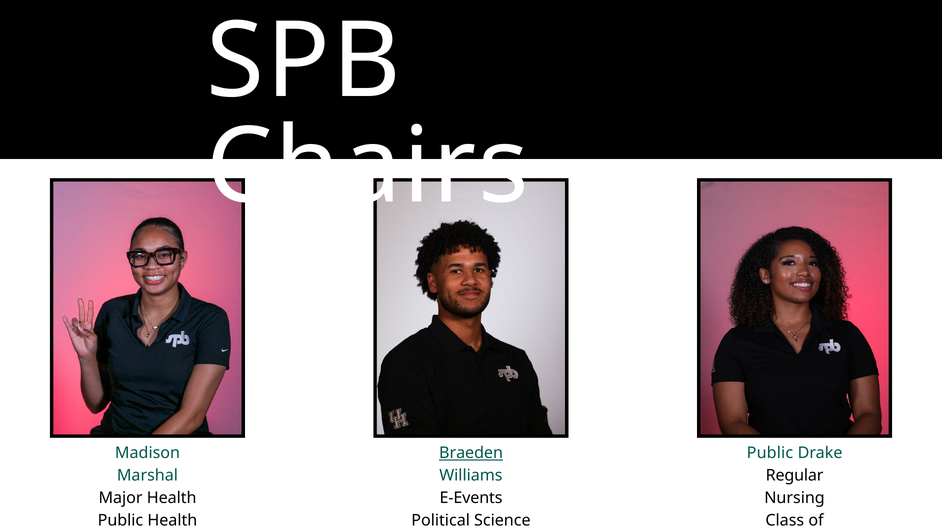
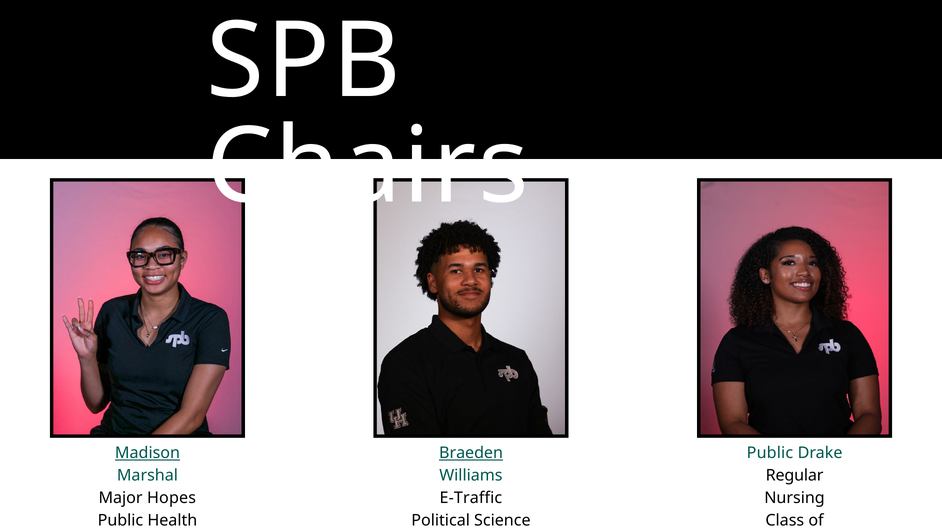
Madison underline: none -> present (148, 453)
Major Health: Health -> Hopes (172, 498)
E-Events: E-Events -> E-Traffic (471, 498)
